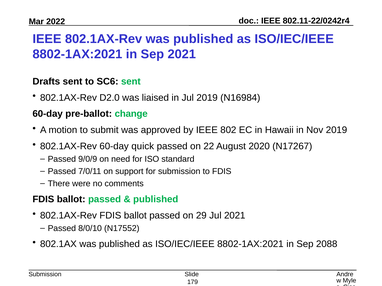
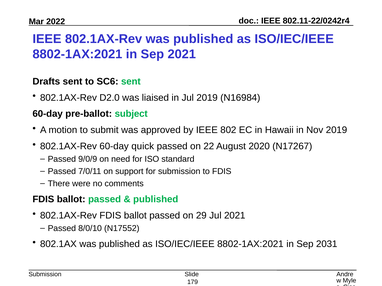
change: change -> subject (131, 114)
2088: 2088 -> 2031 (327, 244)
